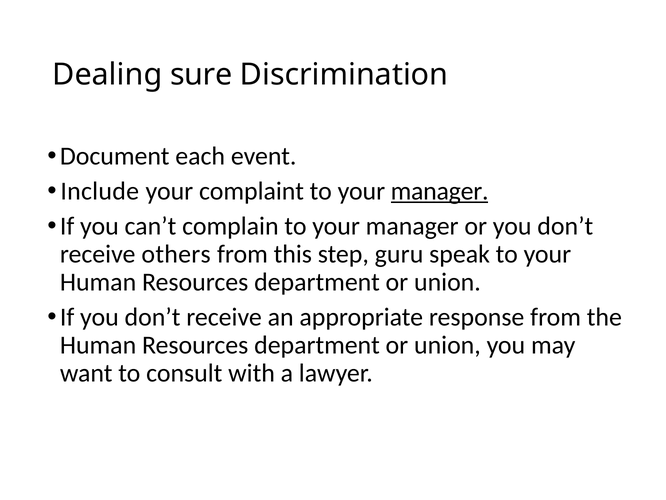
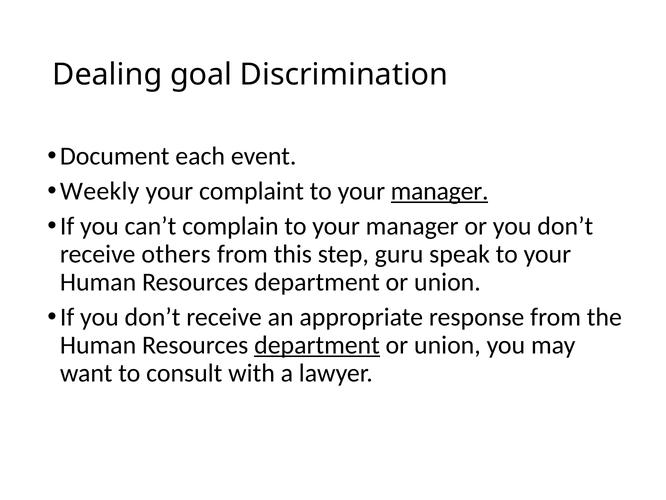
sure: sure -> goal (201, 75)
Include: Include -> Weekly (100, 191)
department underline: none -> present (317, 345)
